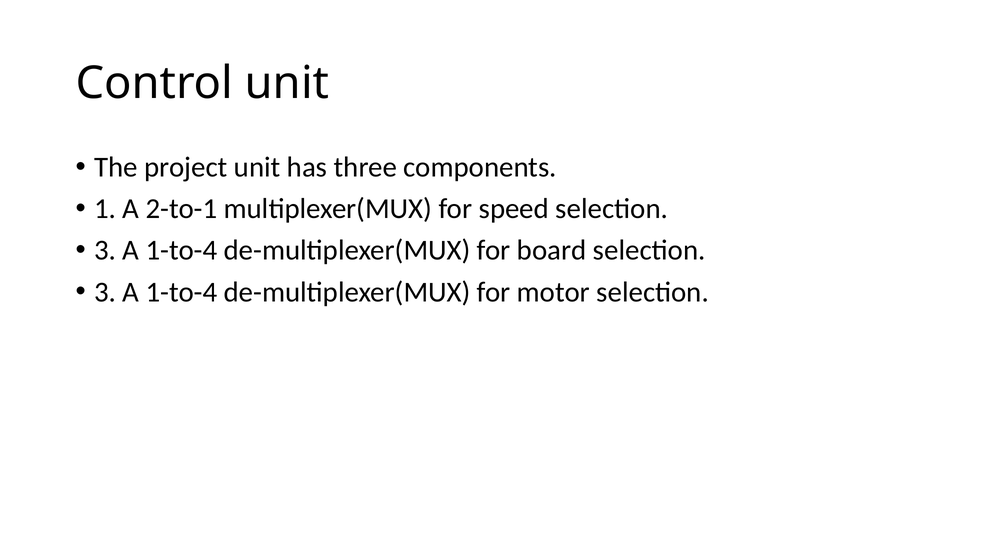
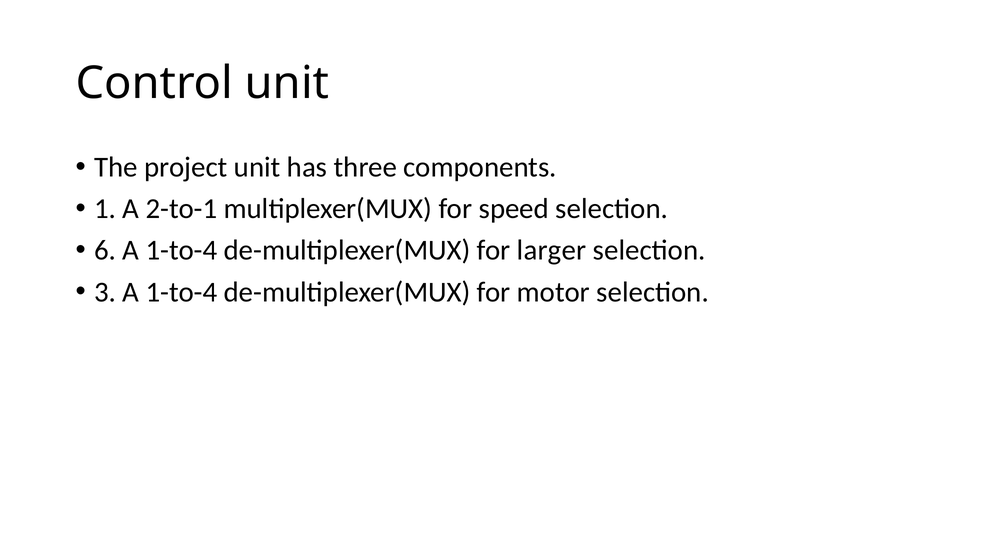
3: 3 -> 6 (105, 251)
board: board -> larger (552, 251)
